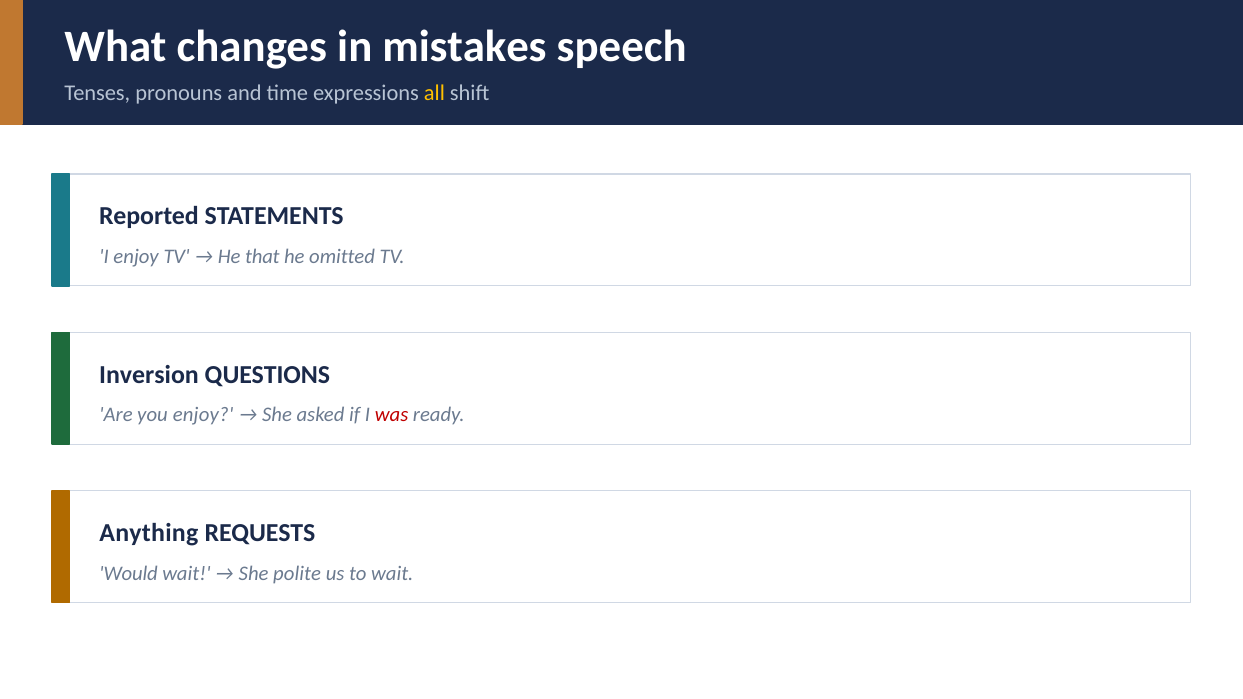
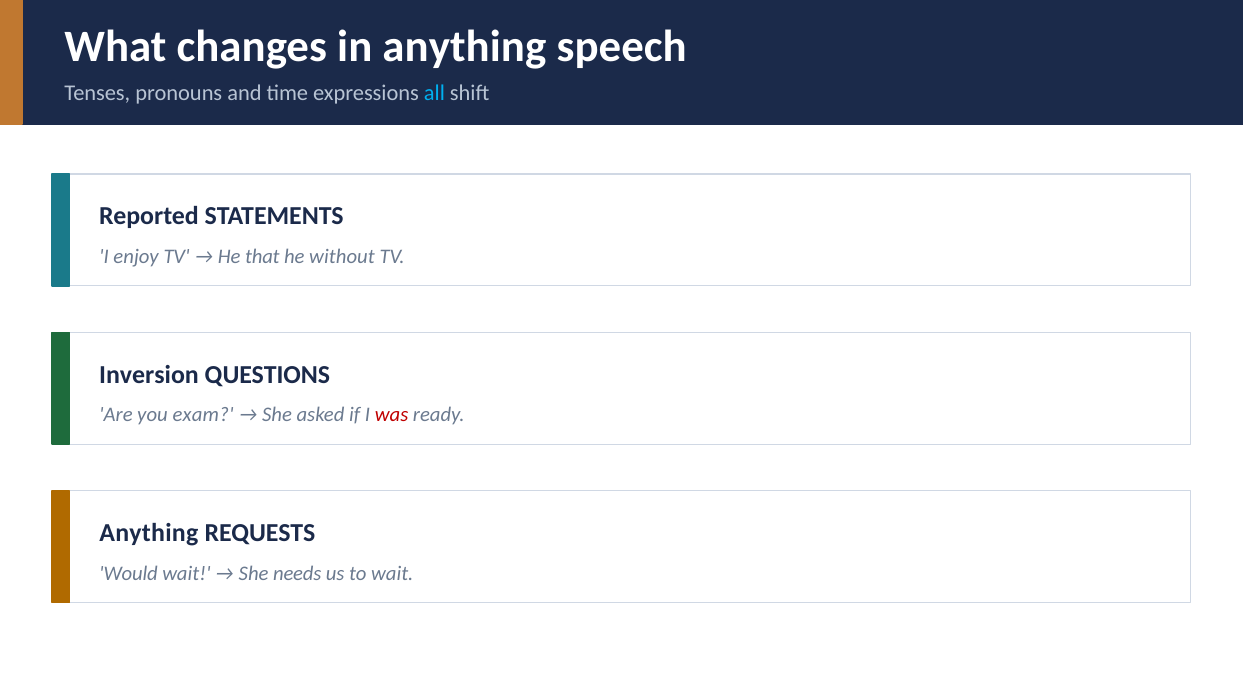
in mistakes: mistakes -> anything (464, 47)
all colour: yellow -> light blue (434, 93)
omitted: omitted -> without (342, 257)
you enjoy: enjoy -> exam (203, 415)
polite: polite -> needs (297, 574)
